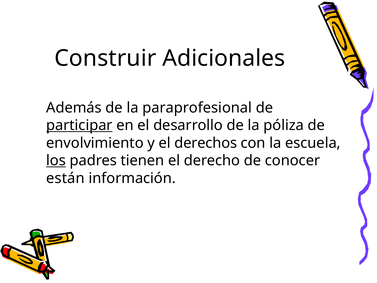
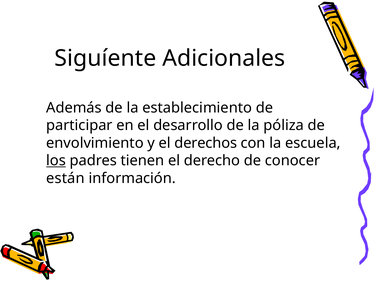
Construir: Construir -> Siguíente (105, 58)
paraprofesional: paraprofesional -> establecimiento (197, 108)
participar underline: present -> none (79, 125)
